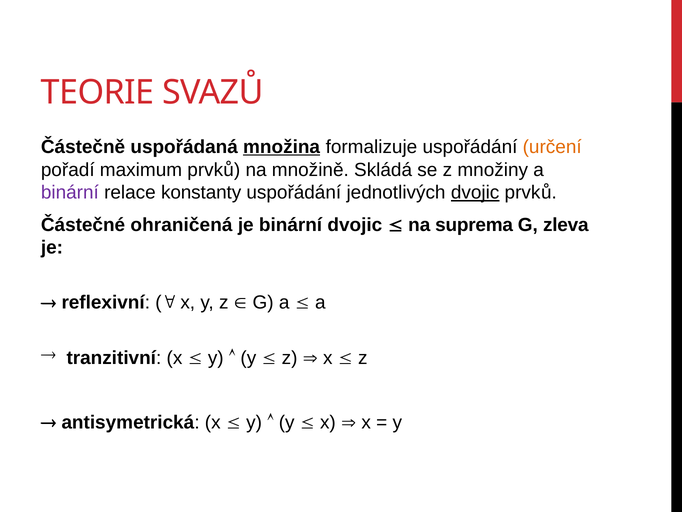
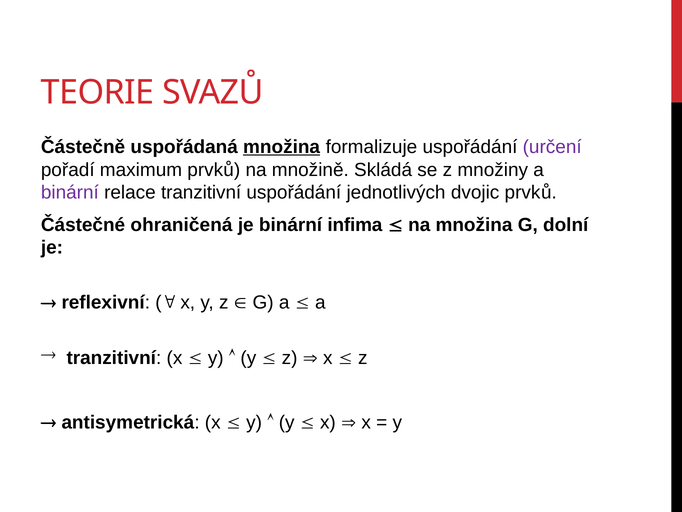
určení colour: orange -> purple (552, 147)
relace konstanty: konstanty -> tranzitivní (201, 192)
dvojic underline: present -> none (475, 192)
binární dvojic: dvojic -> infima (355, 225)
na suprema: suprema -> množina (474, 225)
zleva: zleva -> dolní (566, 225)
